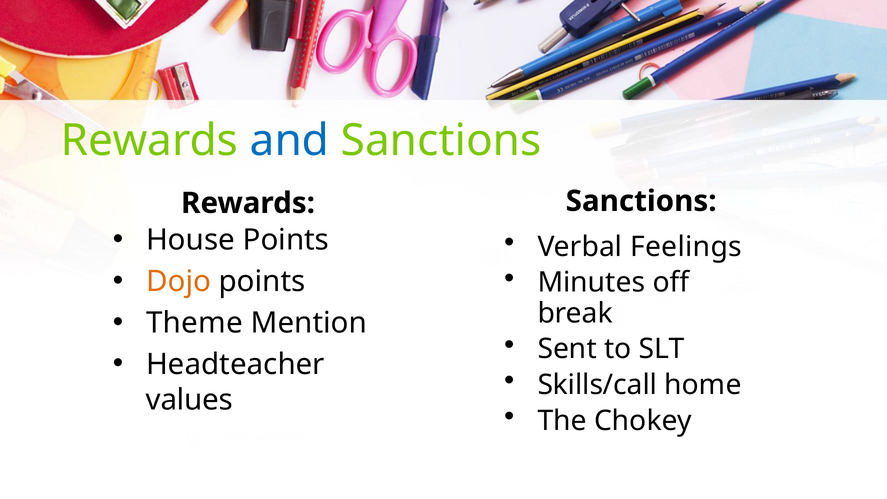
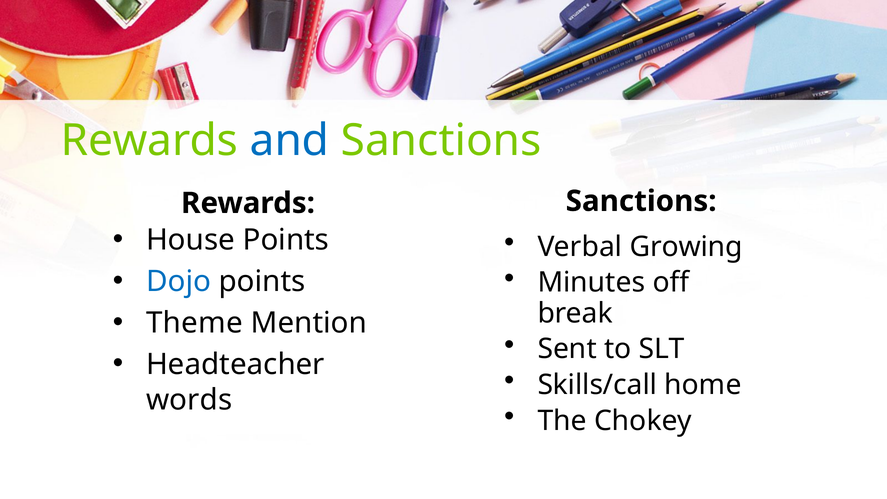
Feelings: Feelings -> Growing (686, 247)
Dojo colour: orange -> blue (179, 282)
values: values -> words (189, 400)
